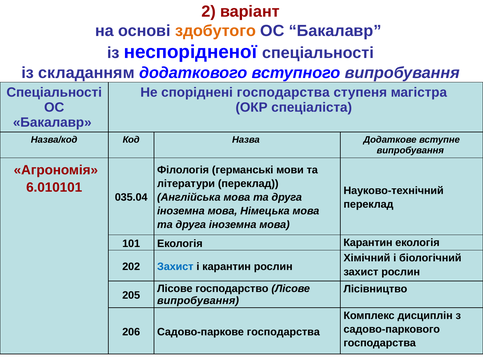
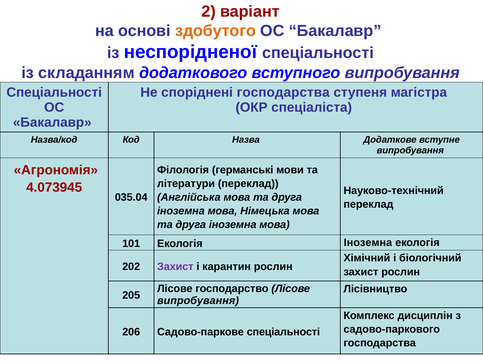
6.010101: 6.010101 -> 4.073945 (54, 188)
Екологія Карантин: Карантин -> Іноземна (368, 243)
Захист colour: blue -> purple (175, 267)
Садово-паркове господарства: господарства -> спеціальності (283, 332)
